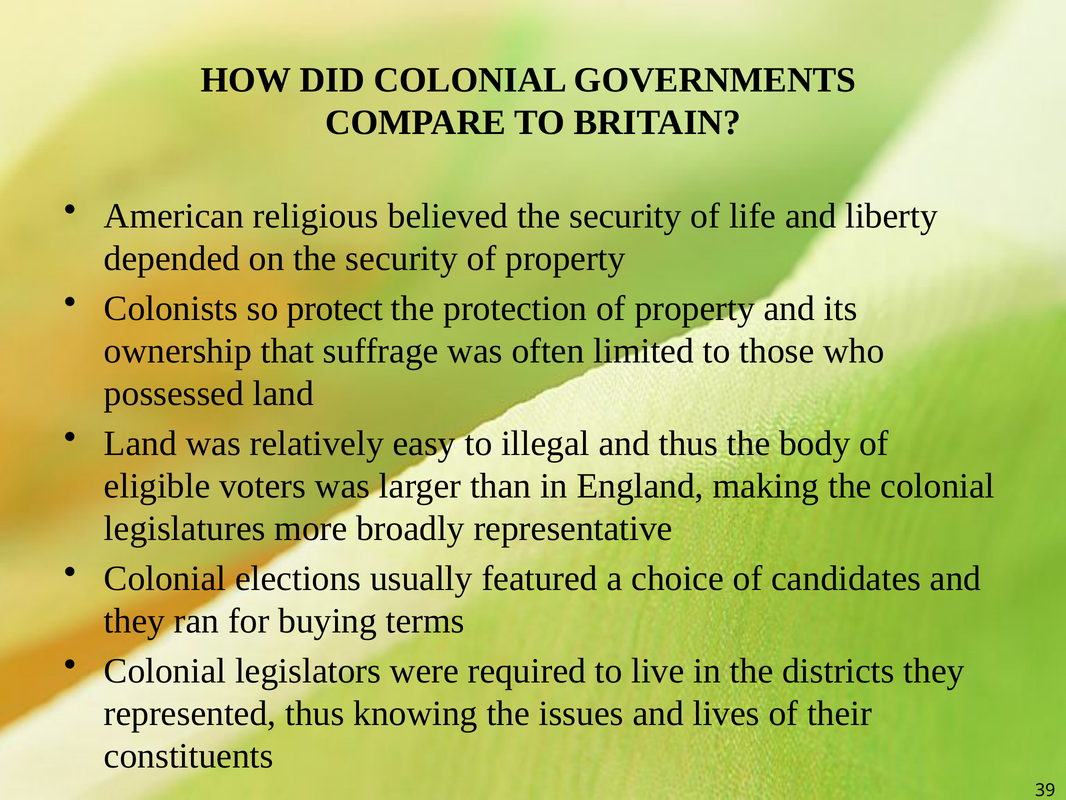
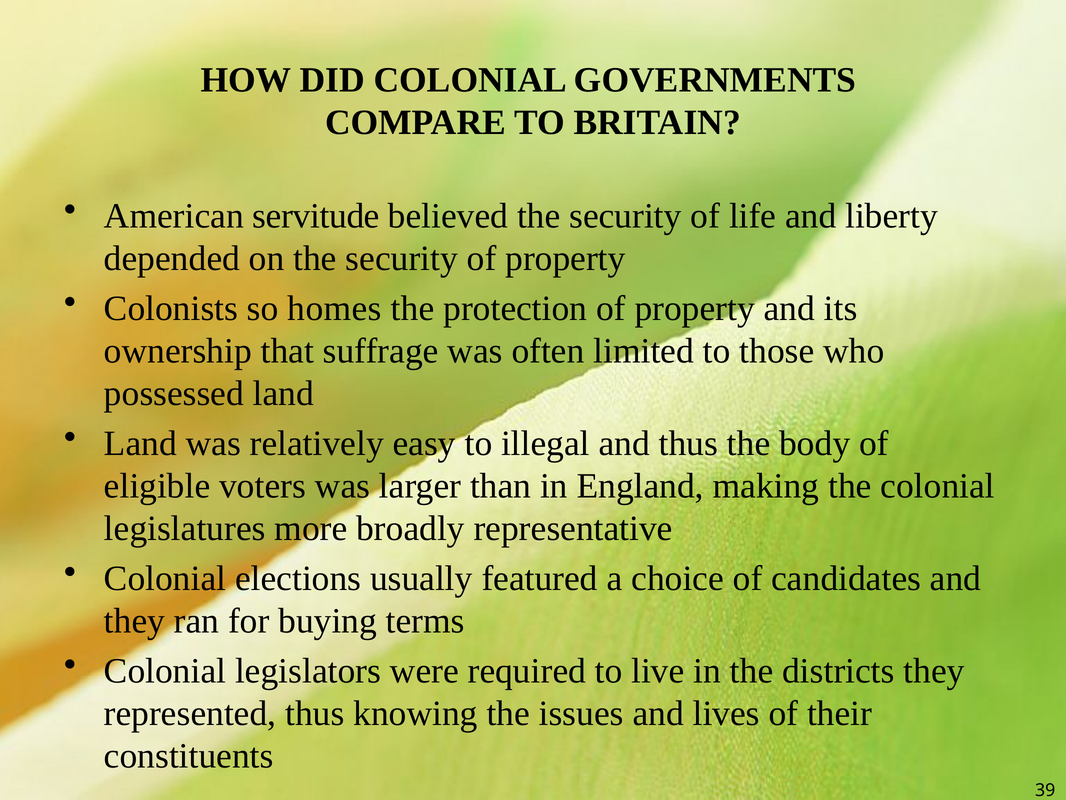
religious: religious -> servitude (316, 216)
protect: protect -> homes (335, 308)
